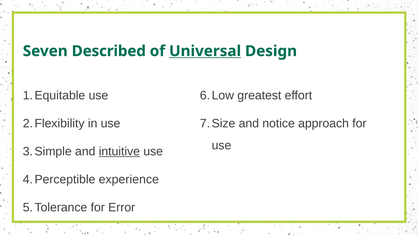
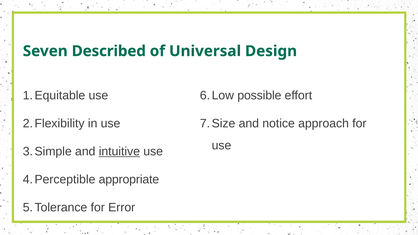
Universal underline: present -> none (205, 51)
greatest: greatest -> possible (259, 96)
experience: experience -> appropriate (129, 180)
